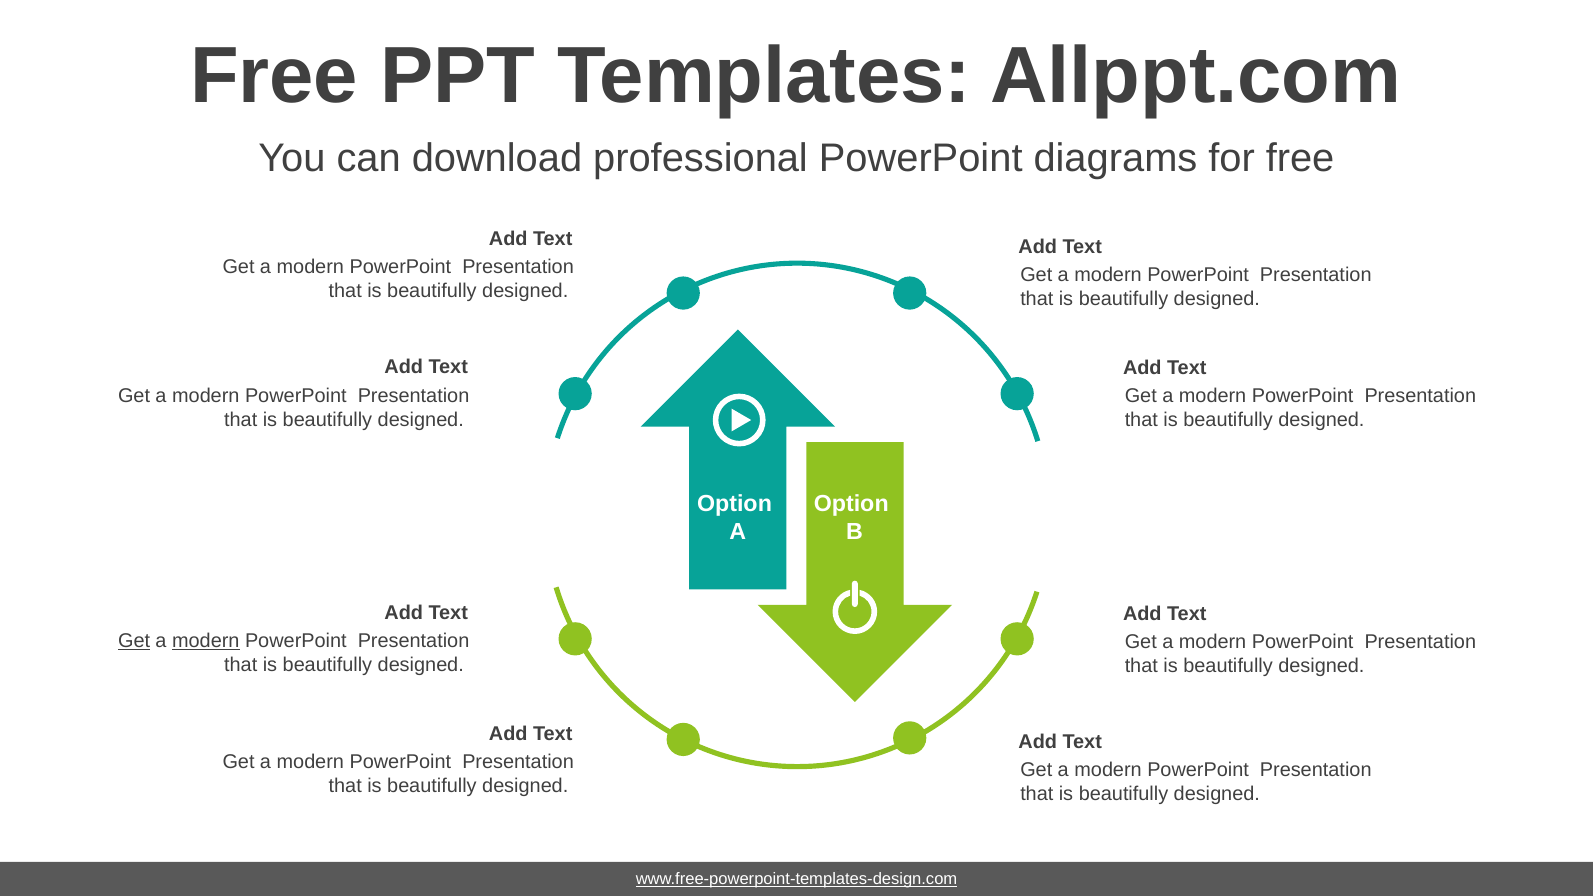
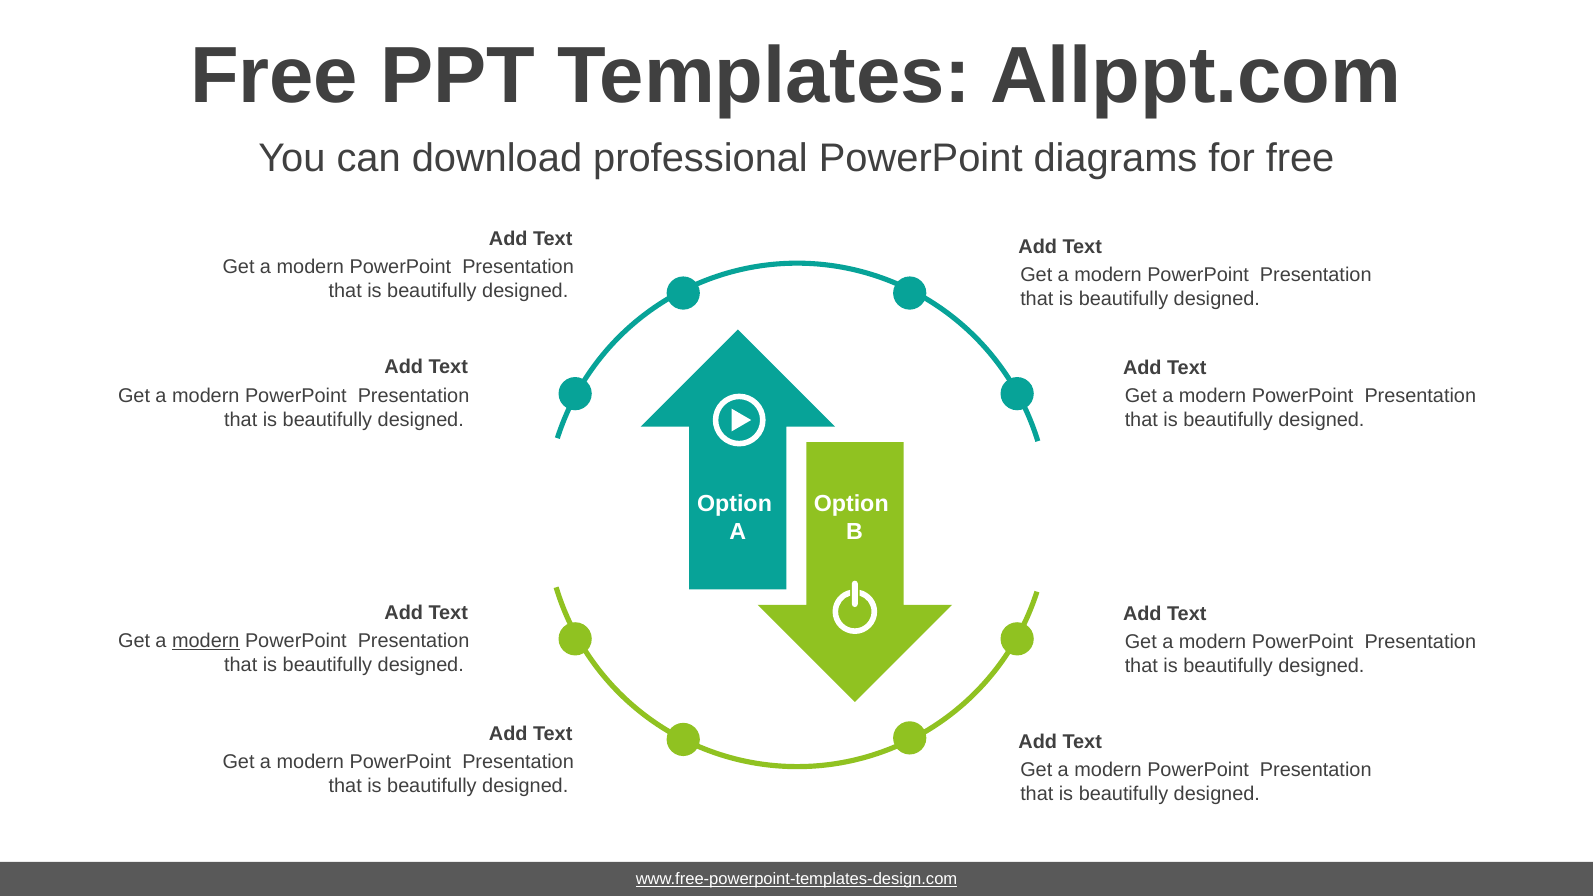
Get underline: present -> none (134, 641)
